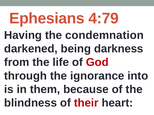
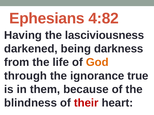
4:79: 4:79 -> 4:82 (104, 18)
condemnation: condemnation -> lasciviousness (105, 35)
God colour: red -> orange (97, 63)
into: into -> true (138, 76)
